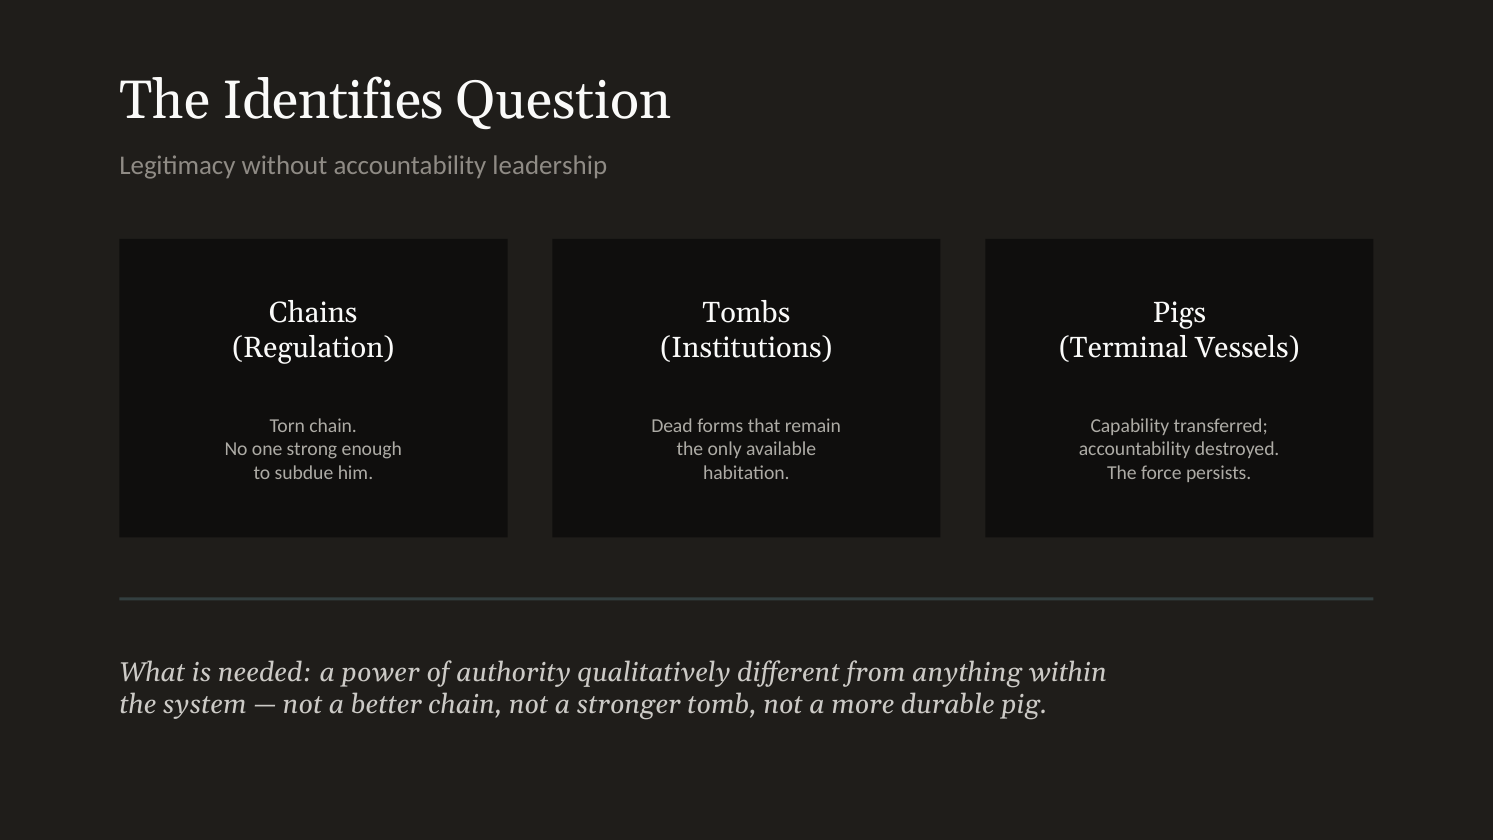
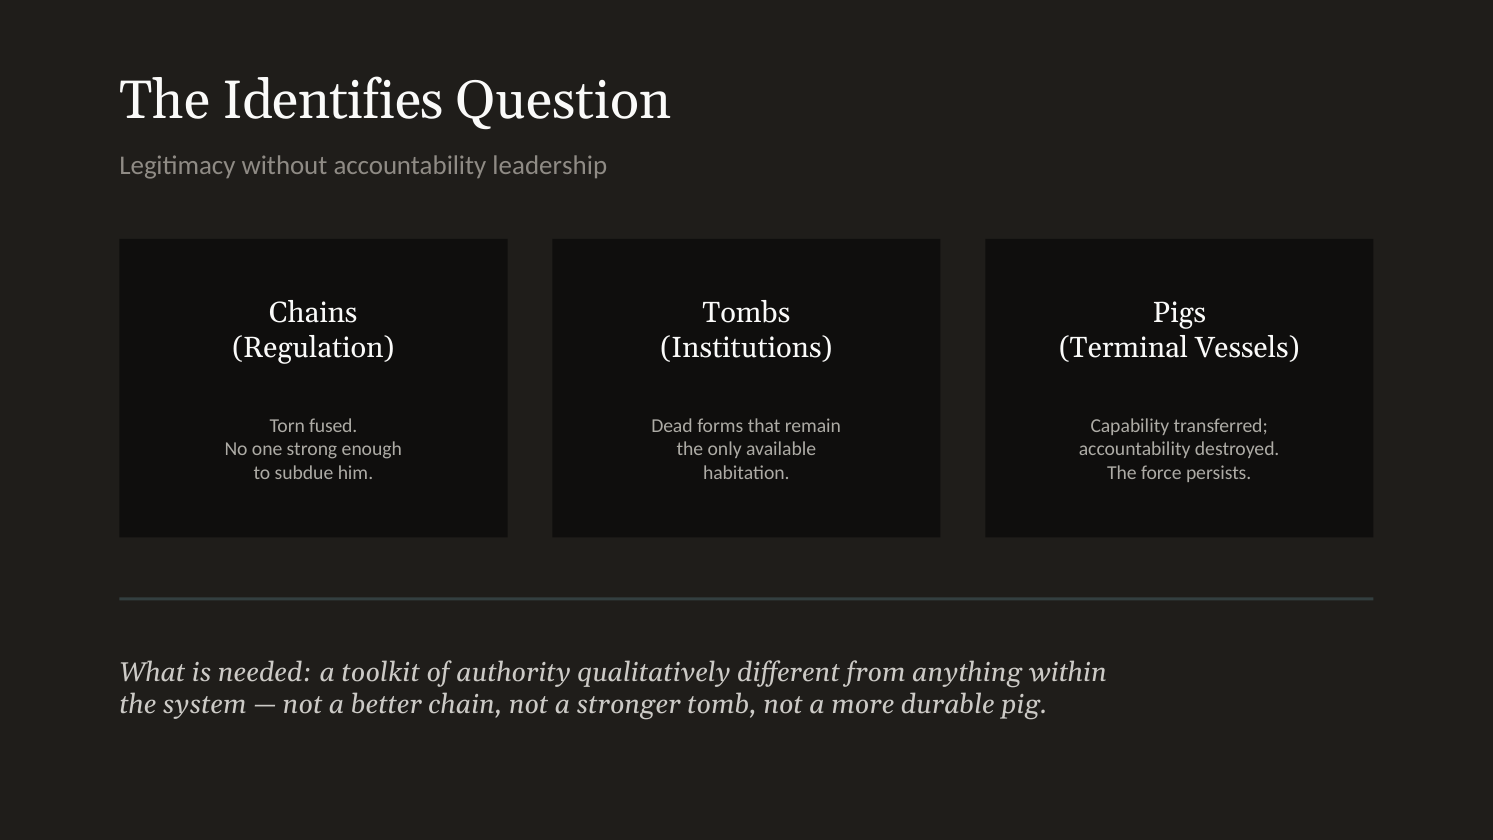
Torn chain: chain -> fused (333, 426)
power: power -> toolkit (381, 672)
